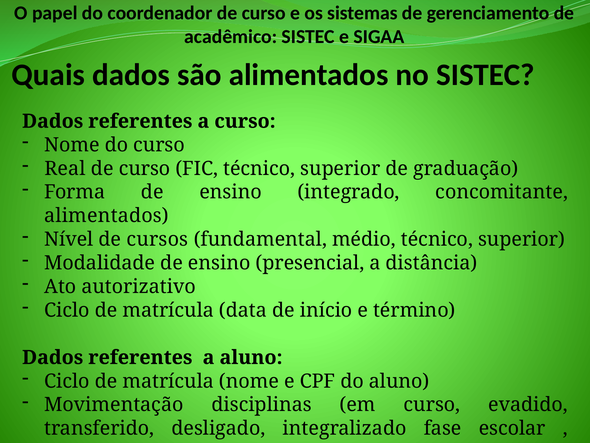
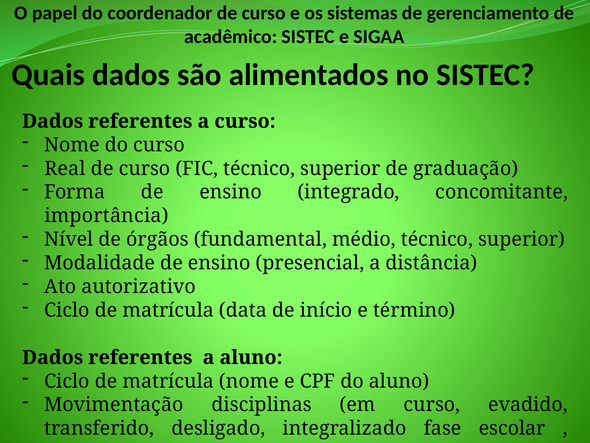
alimentados: alimentados -> importância (106, 216)
cursos: cursos -> órgãos (157, 239)
